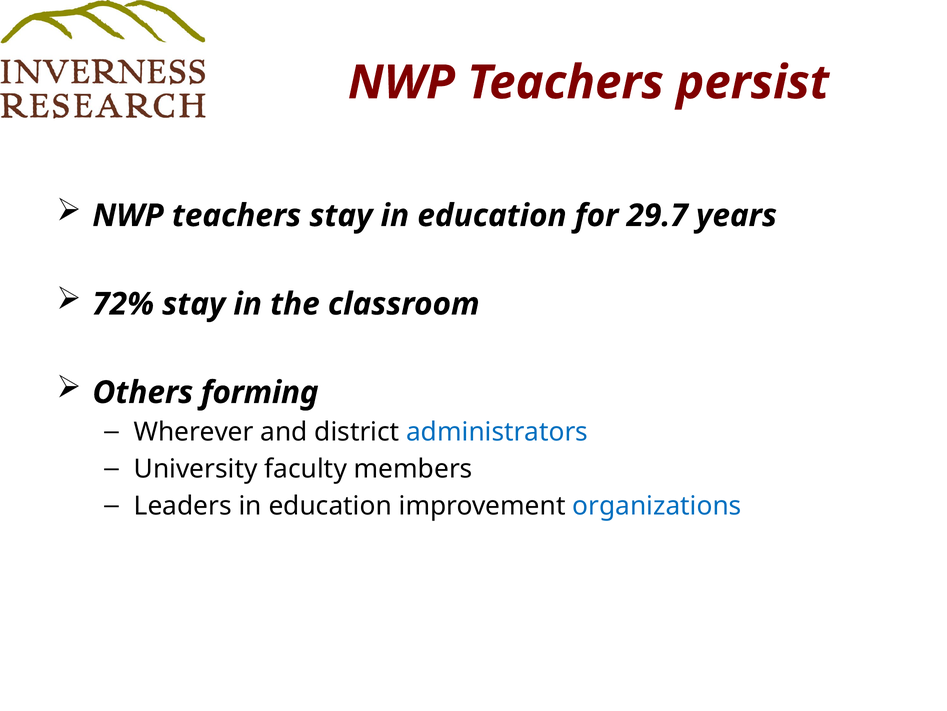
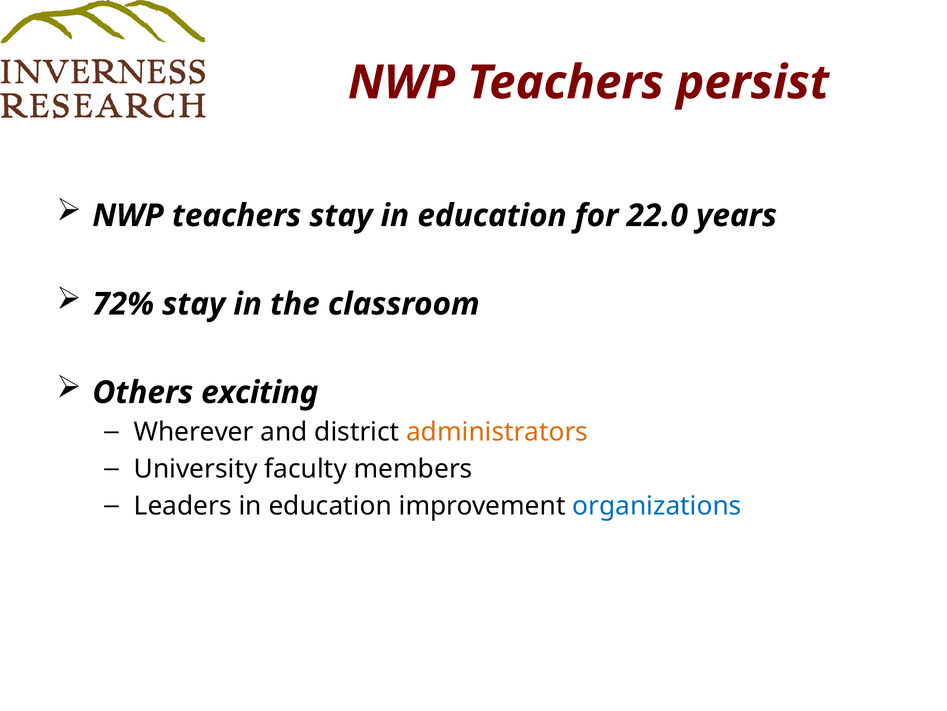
29.7: 29.7 -> 22.0 (657, 215)
forming: forming -> exciting (260, 392)
administrators colour: blue -> orange (497, 432)
